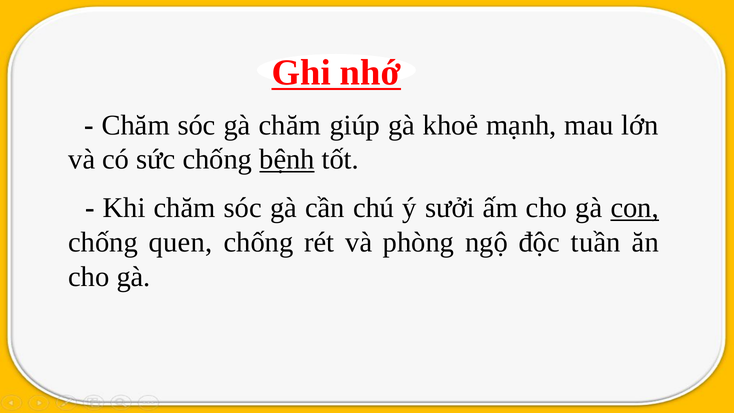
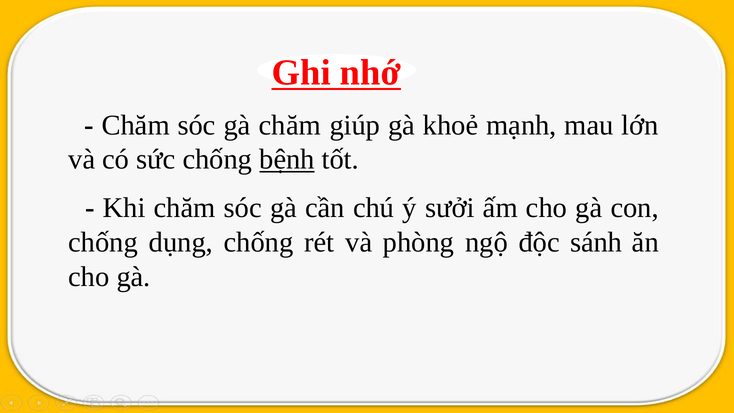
con underline: present -> none (635, 208)
quen: quen -> dụng (181, 242)
tuần: tuần -> sánh (596, 242)
